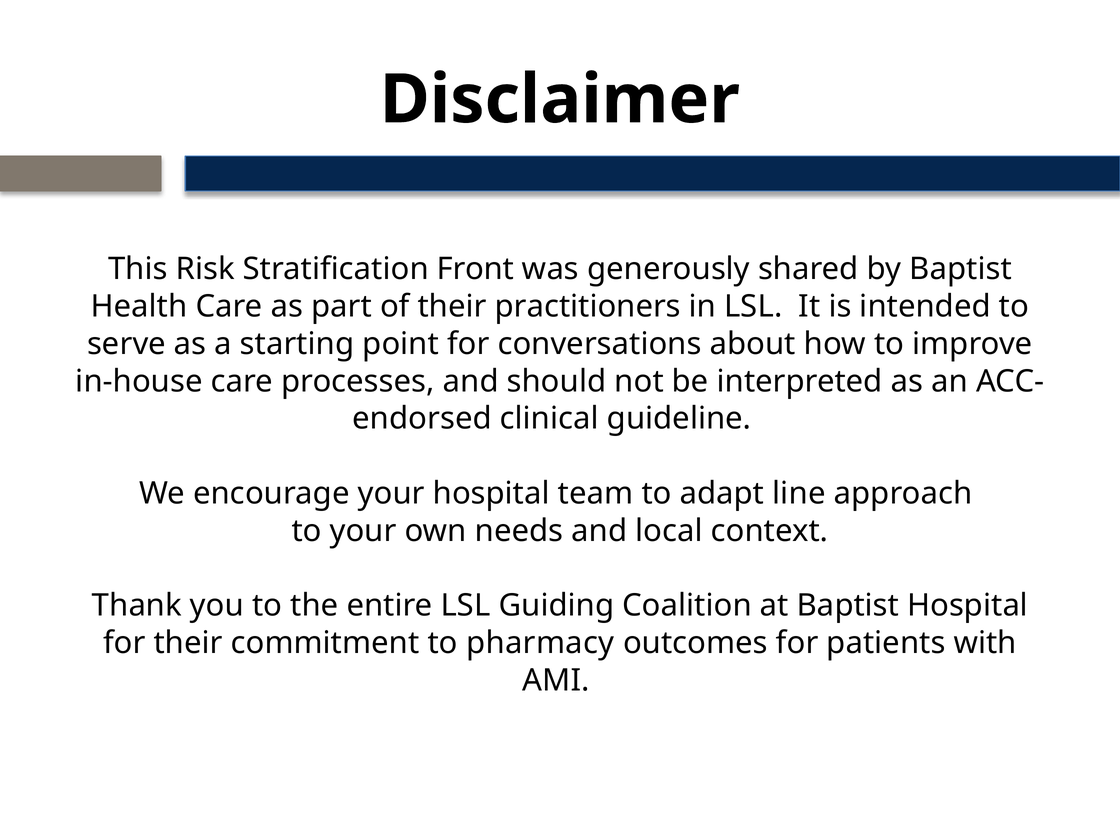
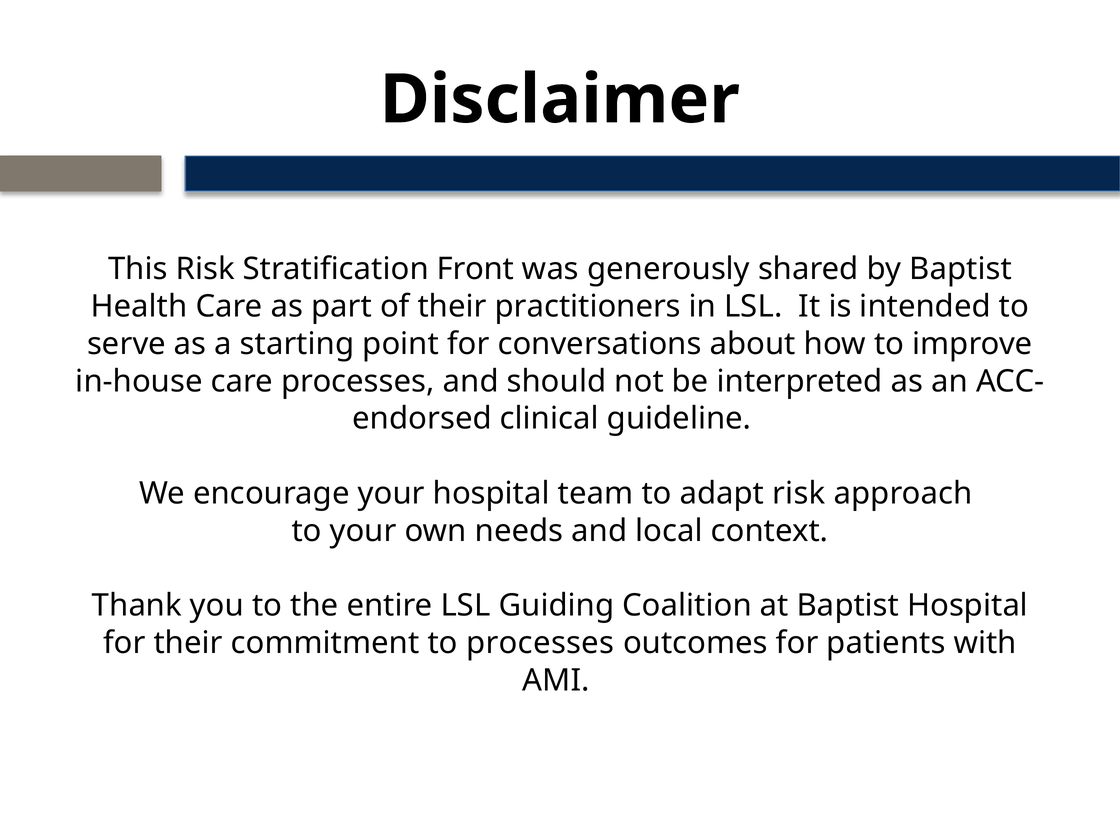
adapt line: line -> risk (799, 494)
to pharmacy: pharmacy -> processes (540, 643)
